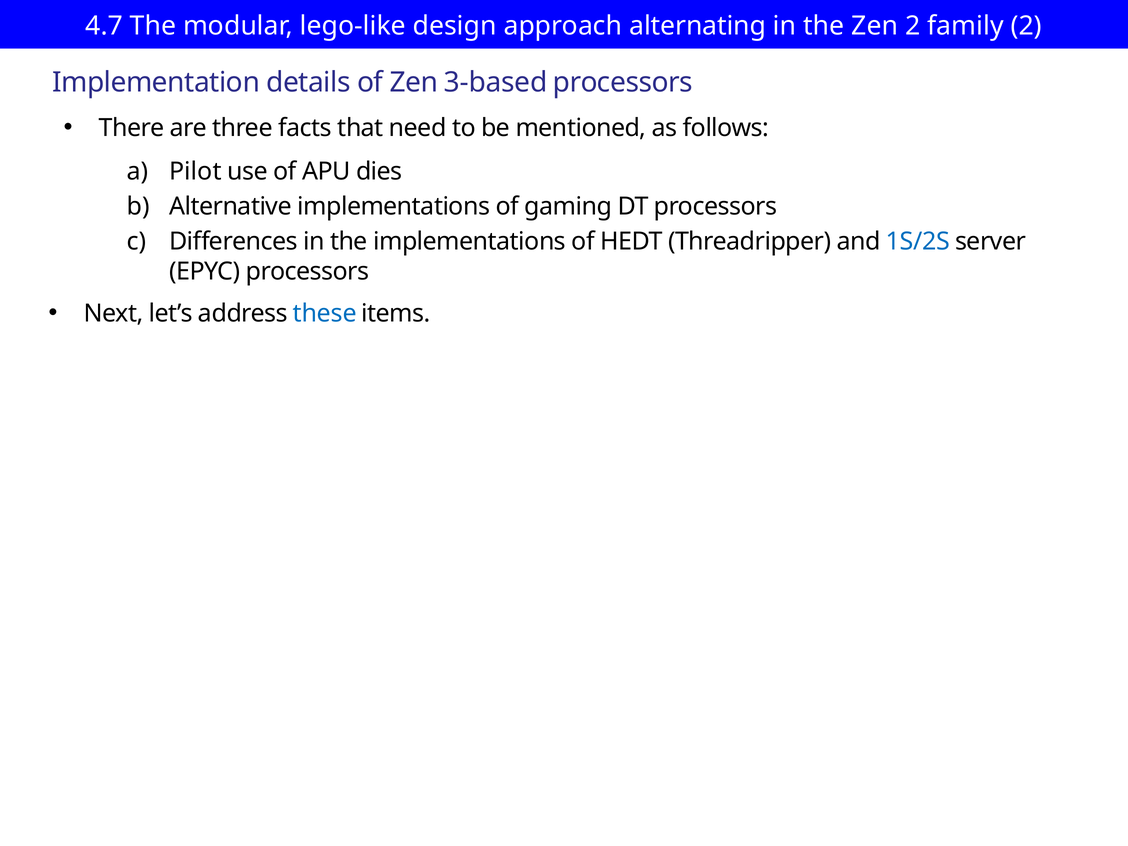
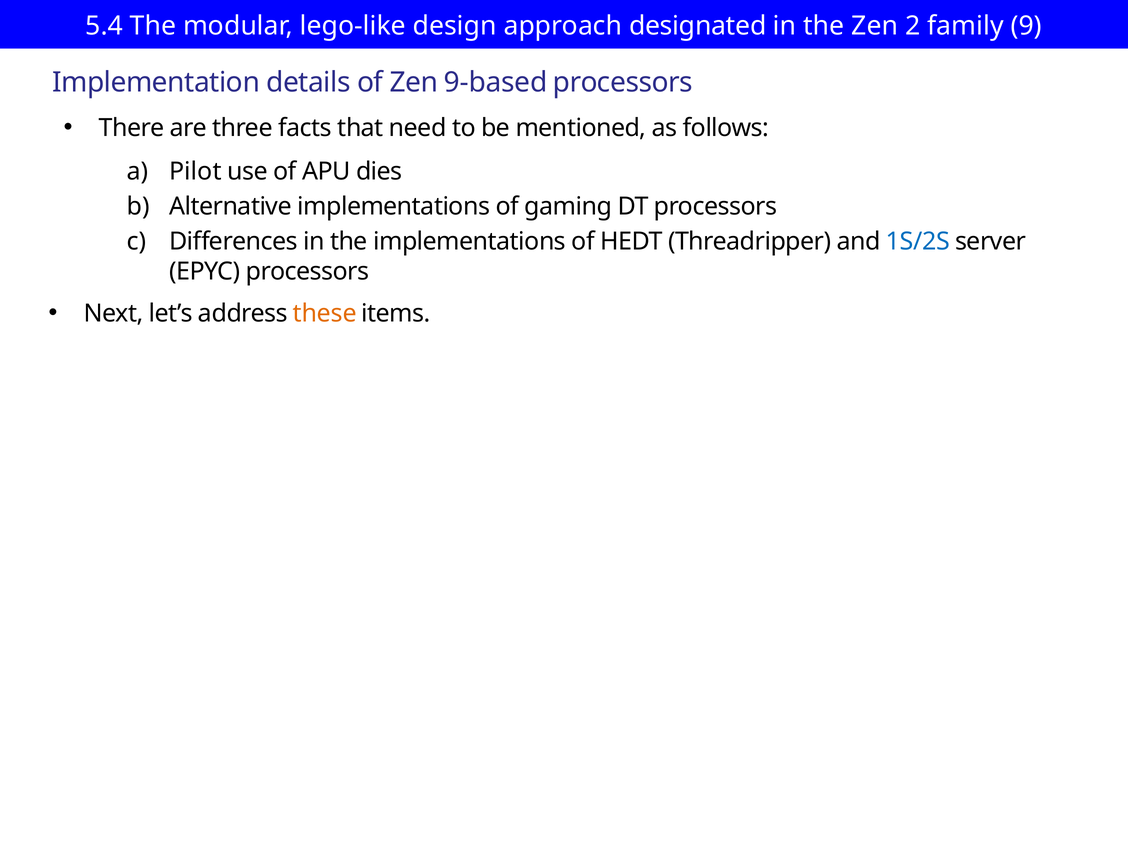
4.7: 4.7 -> 5.4 (104, 26)
alternating: alternating -> designated (698, 26)
family 2: 2 -> 9 (1026, 26)
3-based: 3-based -> 9-based (496, 82)
these colour: blue -> orange (325, 313)
